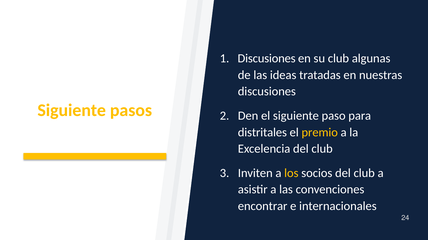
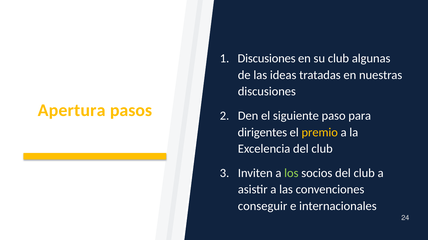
Siguiente: Siguiente -> Apertura (72, 110)
distritales: distritales -> dirigentes (262, 133)
los colour: yellow -> light green (291, 174)
encontrar: encontrar -> conseguir (263, 207)
